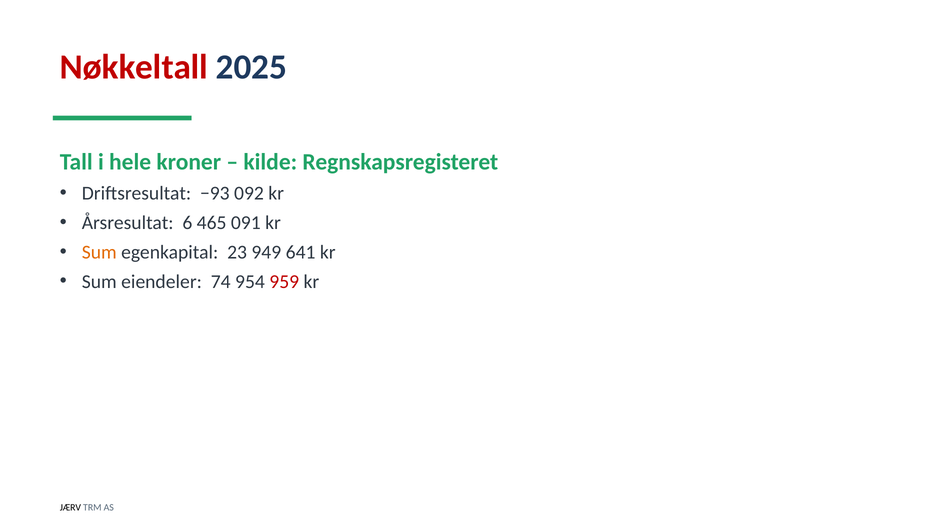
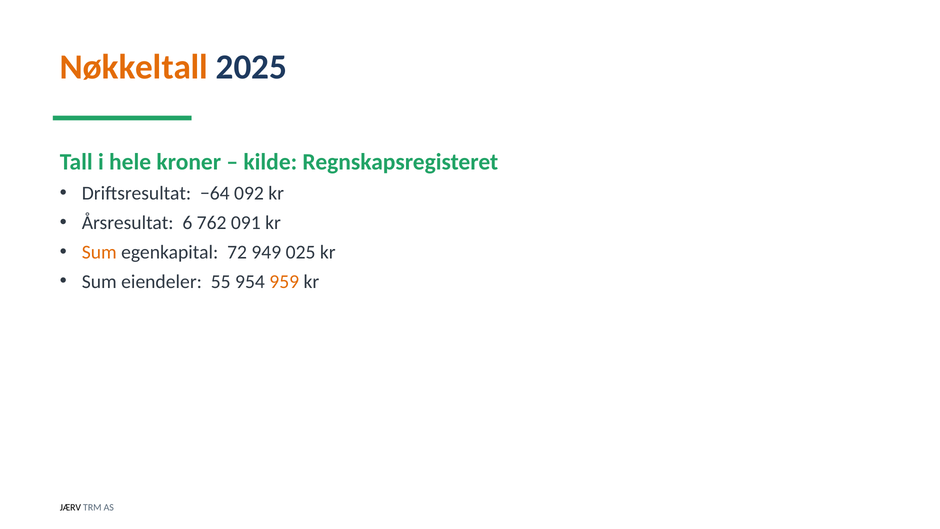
Nøkkeltall colour: red -> orange (134, 67)
−93: −93 -> −64 (215, 193)
465: 465 -> 762 (212, 223)
23: 23 -> 72 (237, 252)
641: 641 -> 025 (301, 252)
74: 74 -> 55 (221, 281)
959 colour: red -> orange (284, 281)
